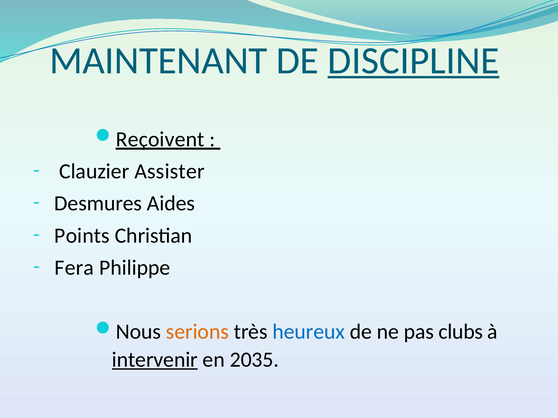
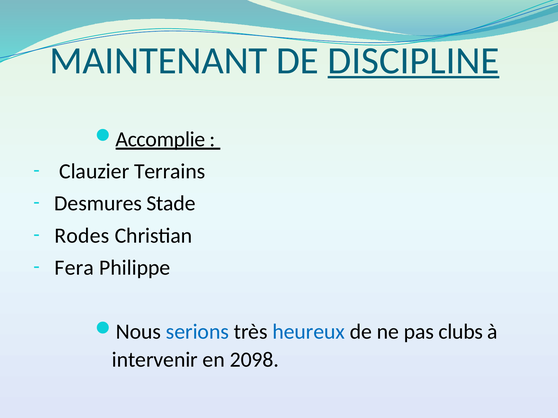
Reçoivent: Reçoivent -> Accomplie (160, 139)
Assister: Assister -> Terrains (170, 172)
Aides: Aides -> Stade (171, 204)
Points: Points -> Rodes (82, 236)
serions colour: orange -> blue (197, 332)
intervenir underline: present -> none (155, 360)
2035: 2035 -> 2098 (254, 360)
